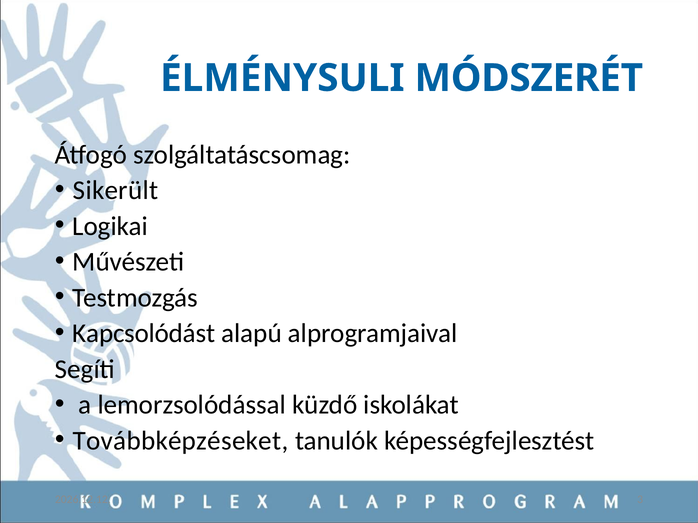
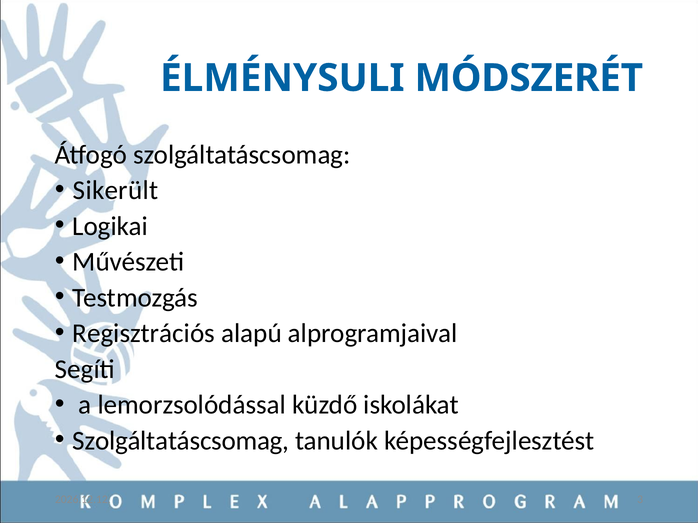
Kapcsolódást: Kapcsolódást -> Regisztrációs (144, 334)
Továbbképzéseket: Továbbképzéseket -> Szolgáltatáscsomag (181, 441)
